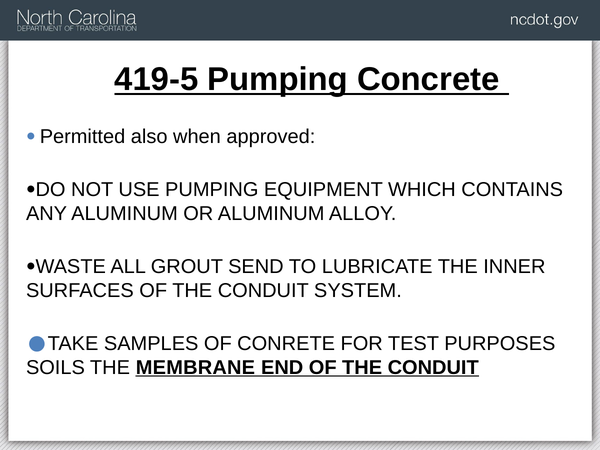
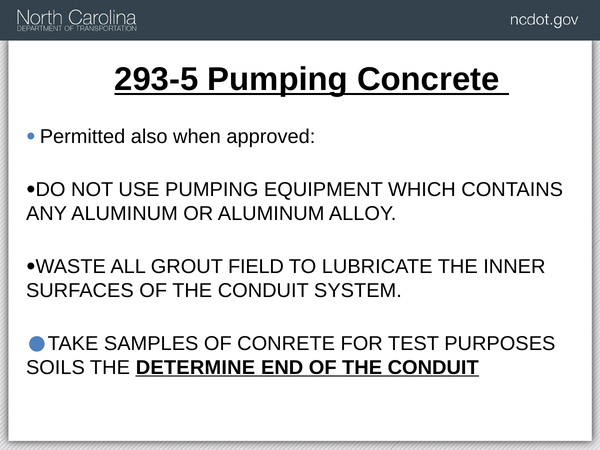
419-5: 419-5 -> 293-5 (156, 80)
SEND: SEND -> FIELD (256, 266)
MEMBRANE: MEMBRANE -> DETERMINE (195, 367)
